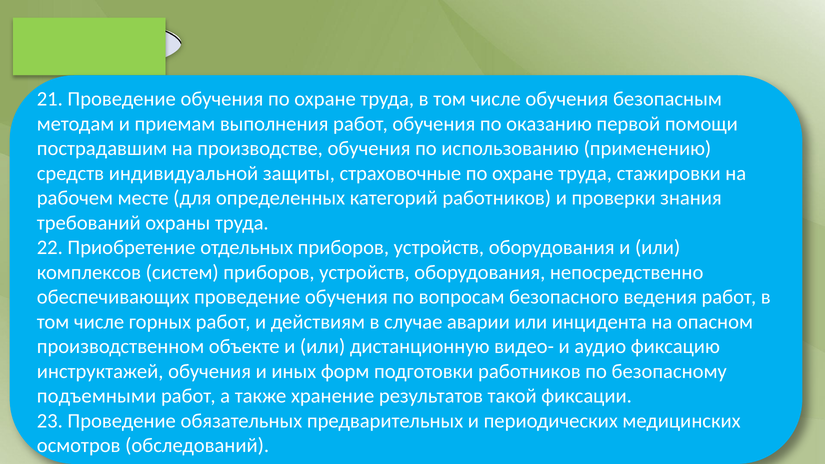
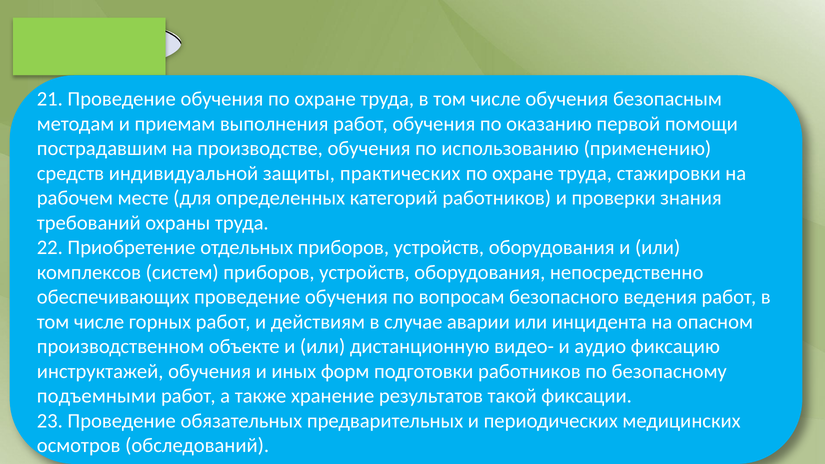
страховочные: страховочные -> практических (400, 173)
